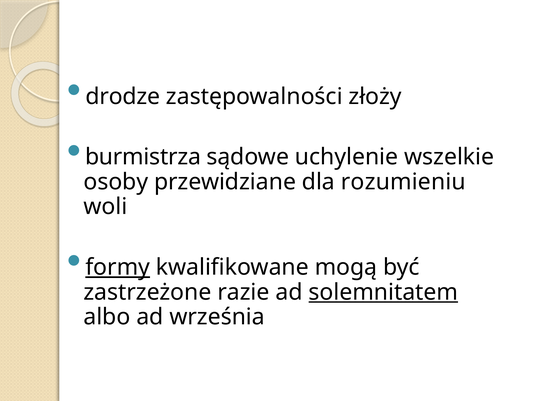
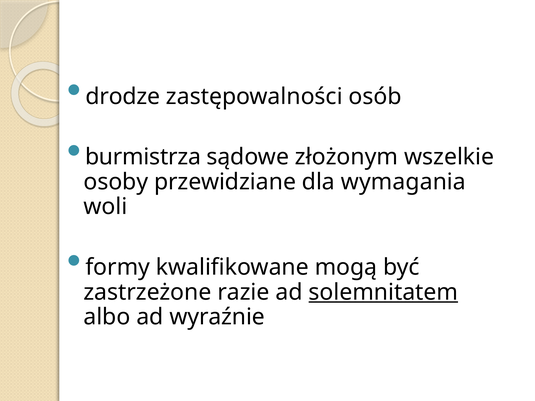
złoży: złoży -> osób (375, 97)
uchylenie: uchylenie -> złożonym (347, 157)
rozumieniu: rozumieniu -> wymagania (403, 182)
formy underline: present -> none (118, 267)
września: września -> wyraźnie (217, 317)
